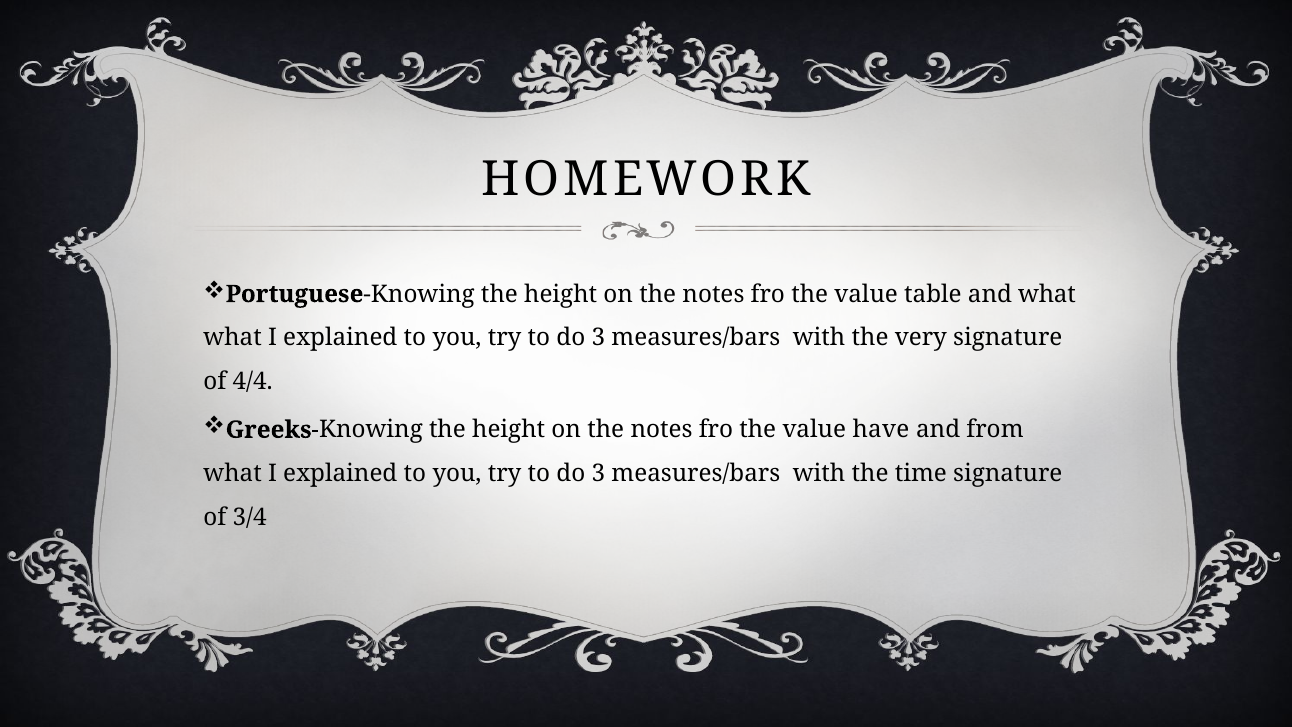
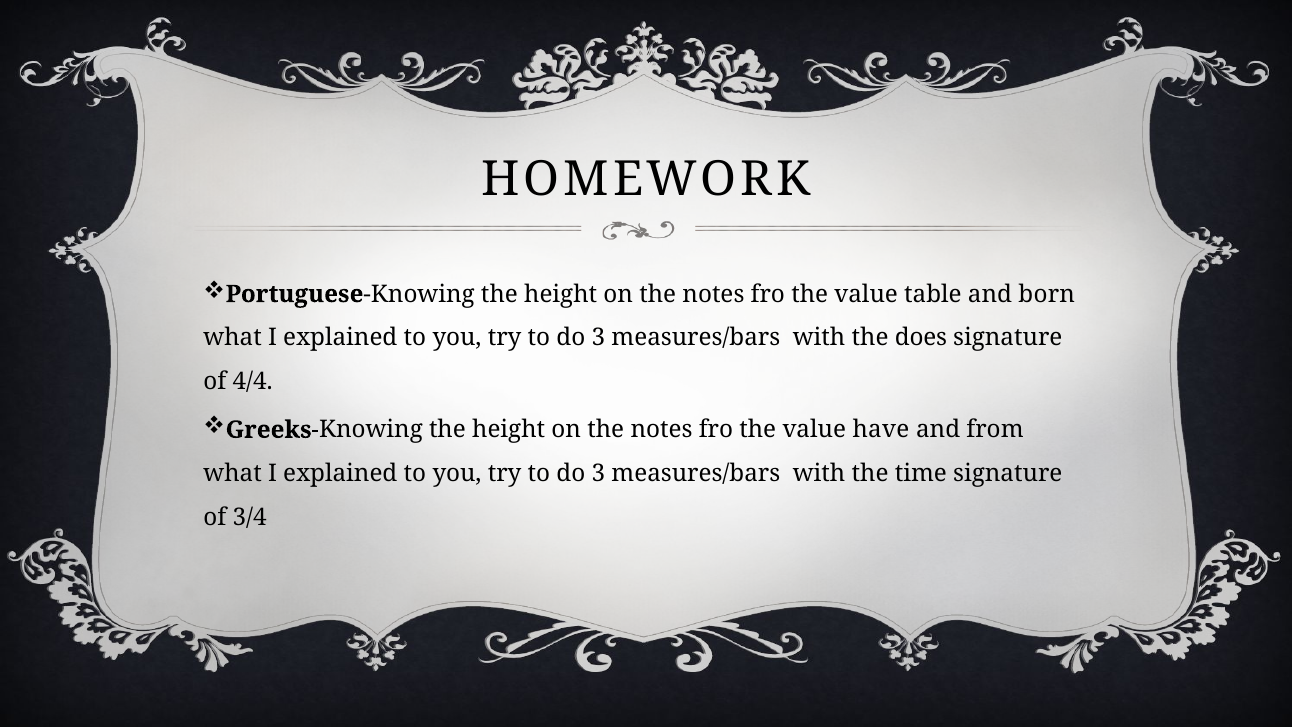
and what: what -> born (1047, 294)
very: very -> does (921, 338)
